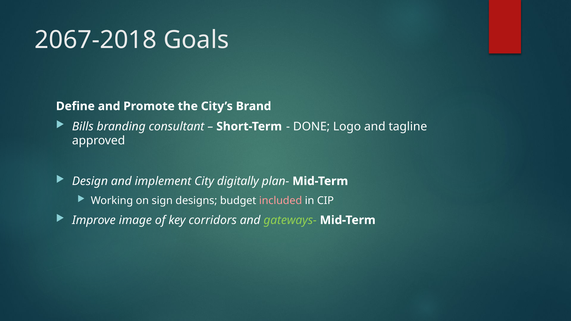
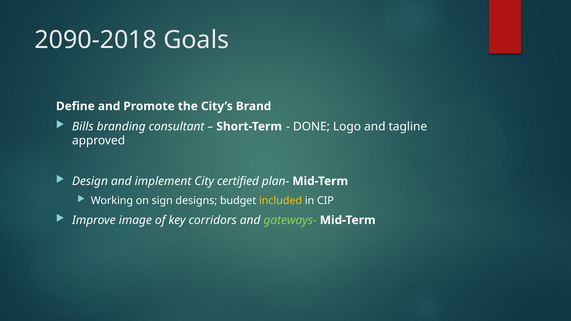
2067-2018: 2067-2018 -> 2090-2018 (96, 40)
digitally: digitally -> certified (238, 181)
included colour: pink -> yellow (281, 201)
